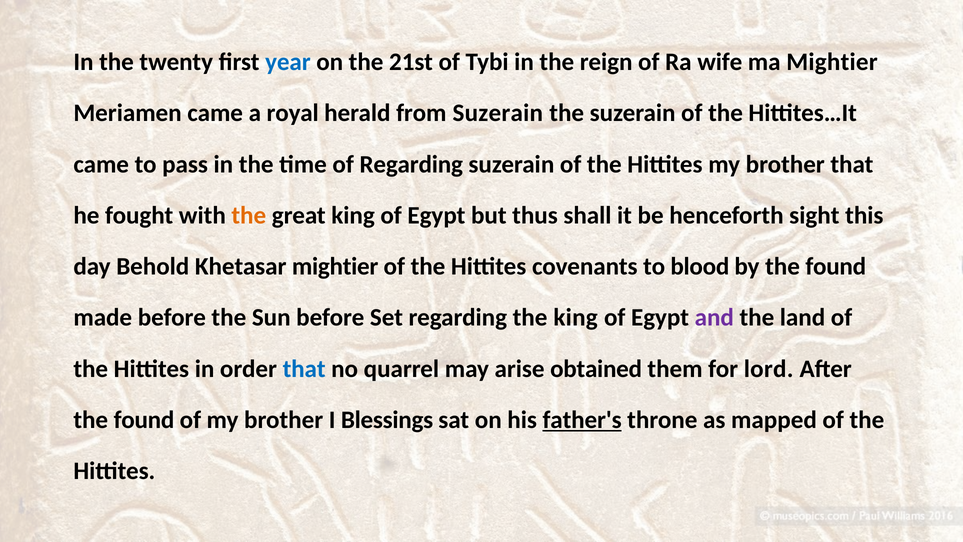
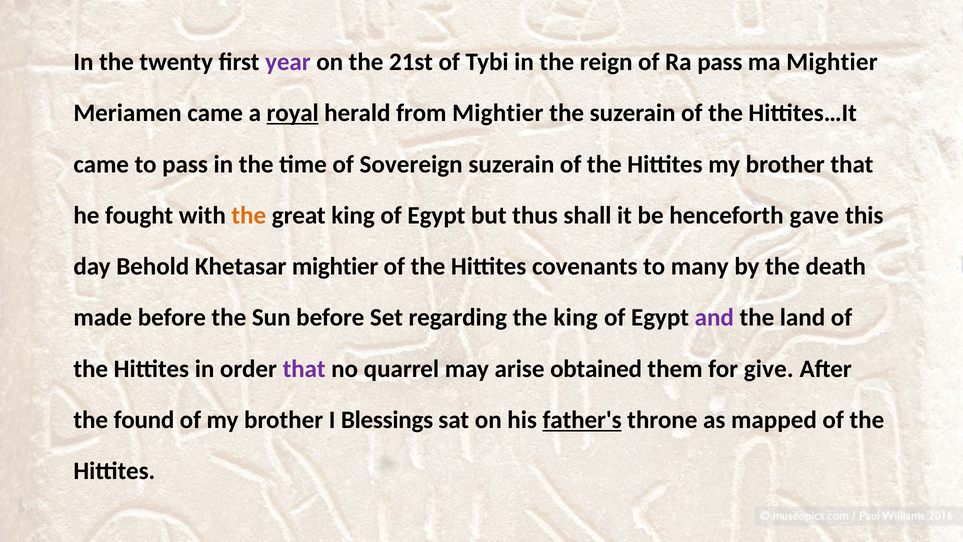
year colour: blue -> purple (288, 62)
Ra wife: wife -> pass (720, 62)
royal underline: none -> present (293, 113)
from Suzerain: Suzerain -> Mightier (498, 113)
of Regarding: Regarding -> Sovereign (411, 164)
sight: sight -> gave (814, 215)
blood: blood -> many (700, 266)
by the found: found -> death (836, 266)
that colour: blue -> purple (304, 369)
lord: lord -> give (769, 369)
